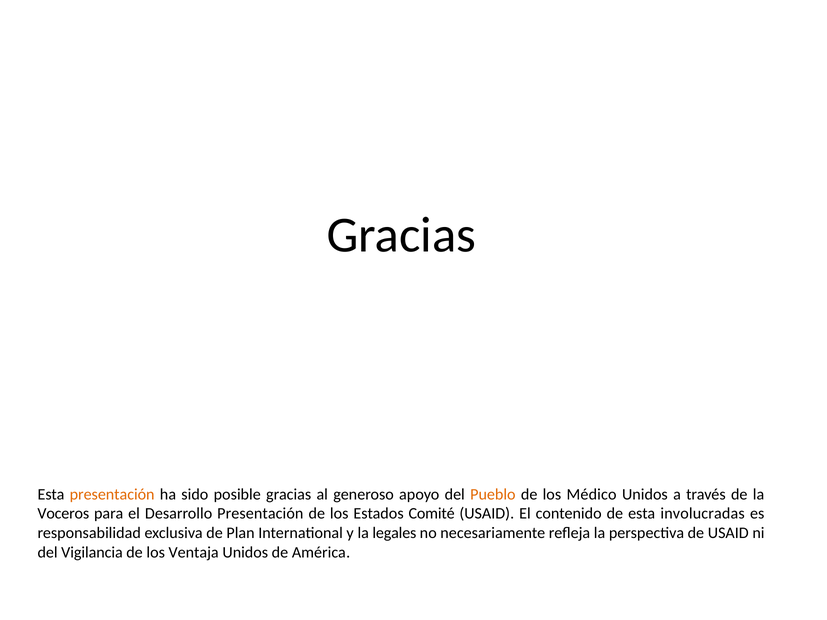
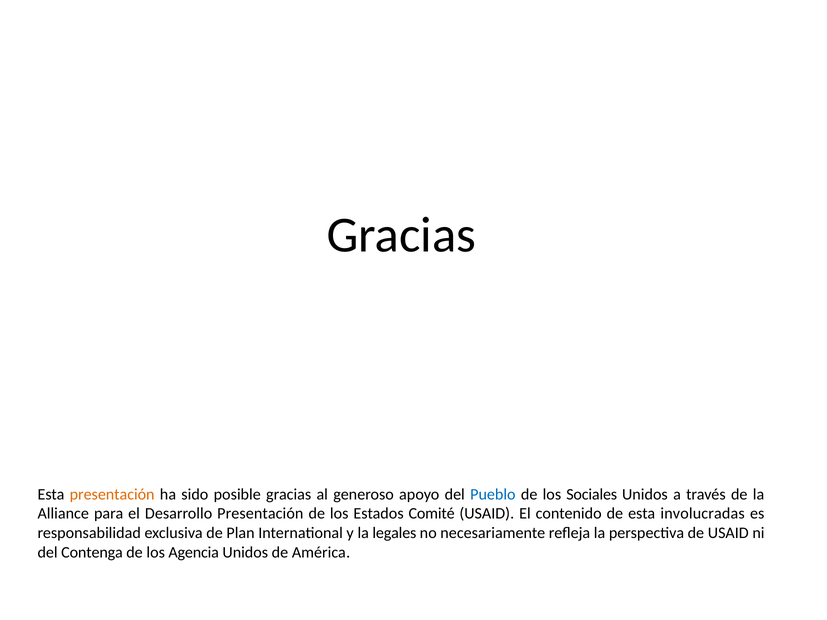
Pueblo colour: orange -> blue (493, 494)
Médico: Médico -> Sociales (592, 494)
Voceros: Voceros -> Alliance (63, 514)
Vigilancia: Vigilancia -> Contenga (92, 552)
Ventaja: Ventaja -> Agencia (194, 552)
